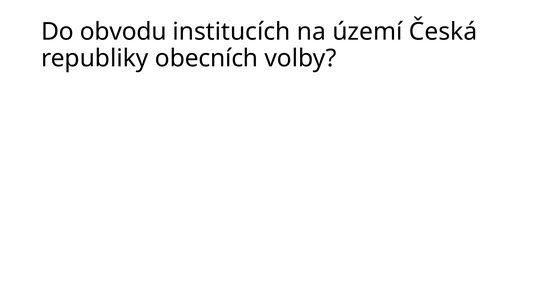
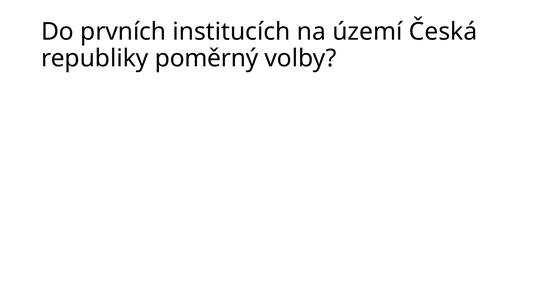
obvodu: obvodu -> prvních (123, 32)
obecních: obecních -> poměrný (207, 59)
